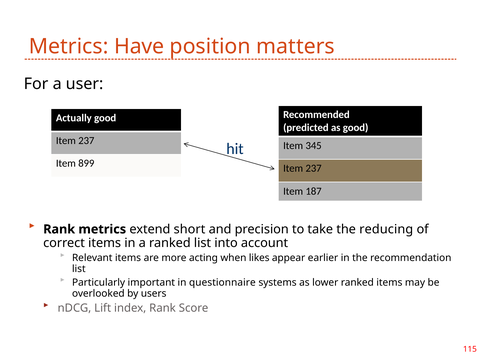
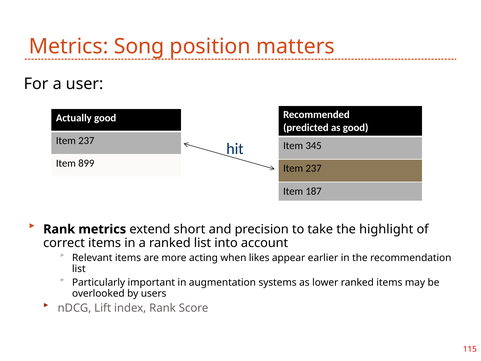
Have: Have -> Song (139, 46)
reducing: reducing -> highlight (386, 229)
questionnaire: questionnaire -> augmentation (222, 282)
